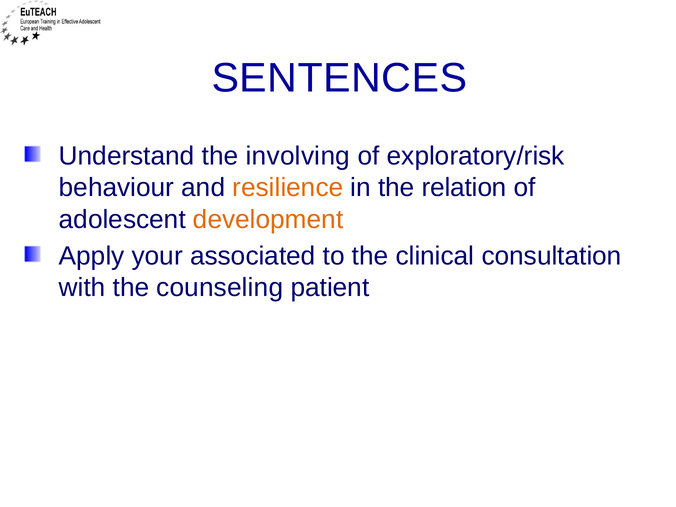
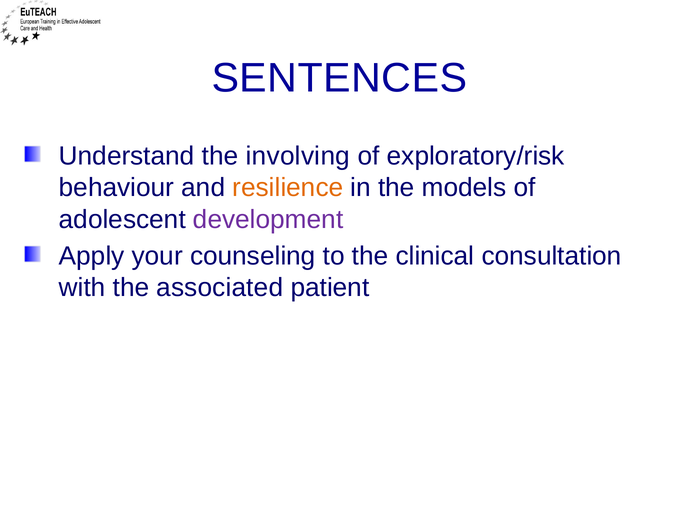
relation: relation -> models (464, 188)
development colour: orange -> purple (268, 219)
associated: associated -> counseling (253, 256)
counseling: counseling -> associated (220, 288)
